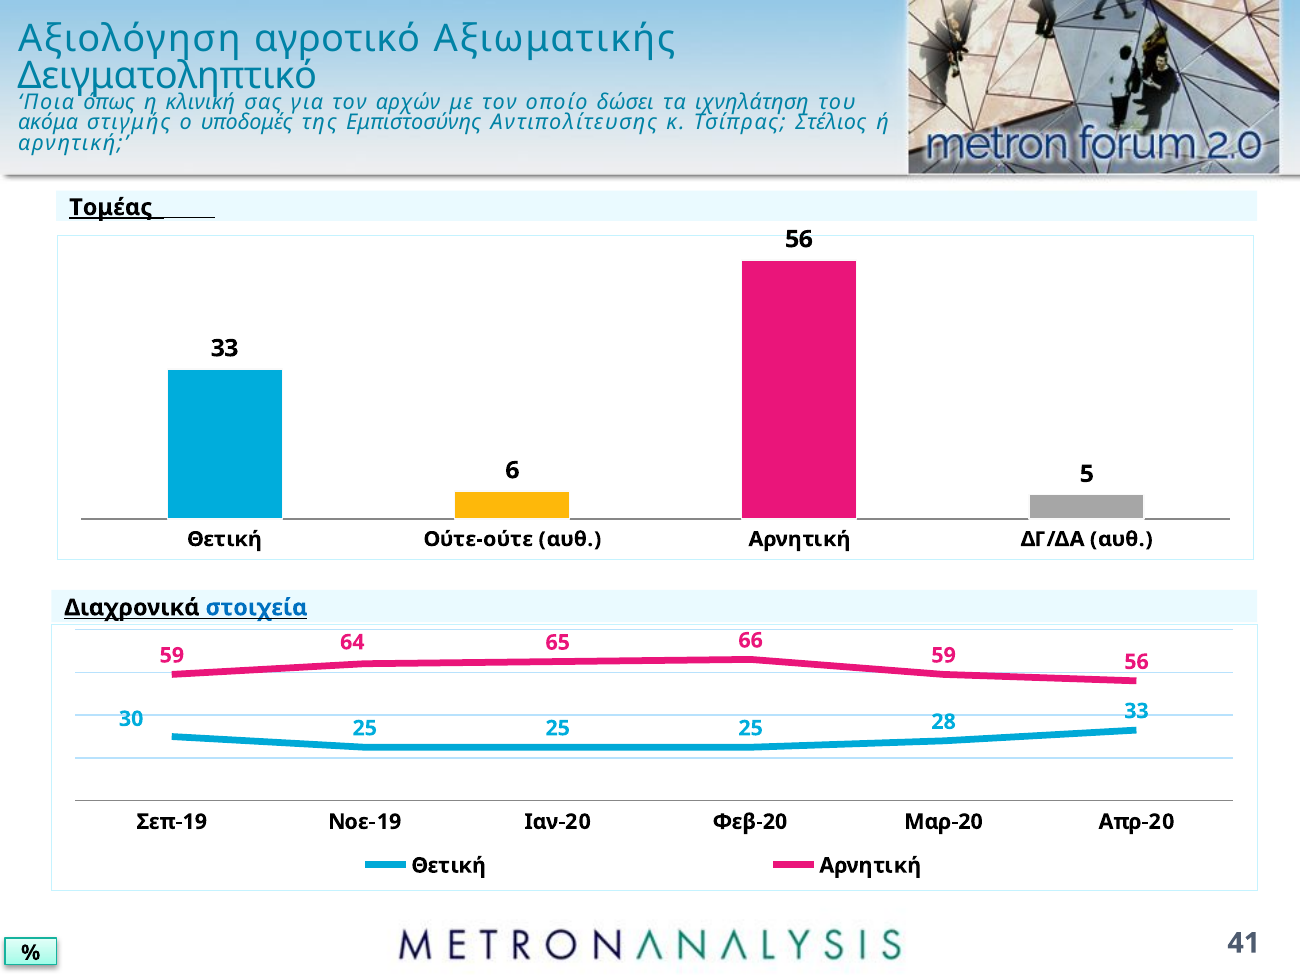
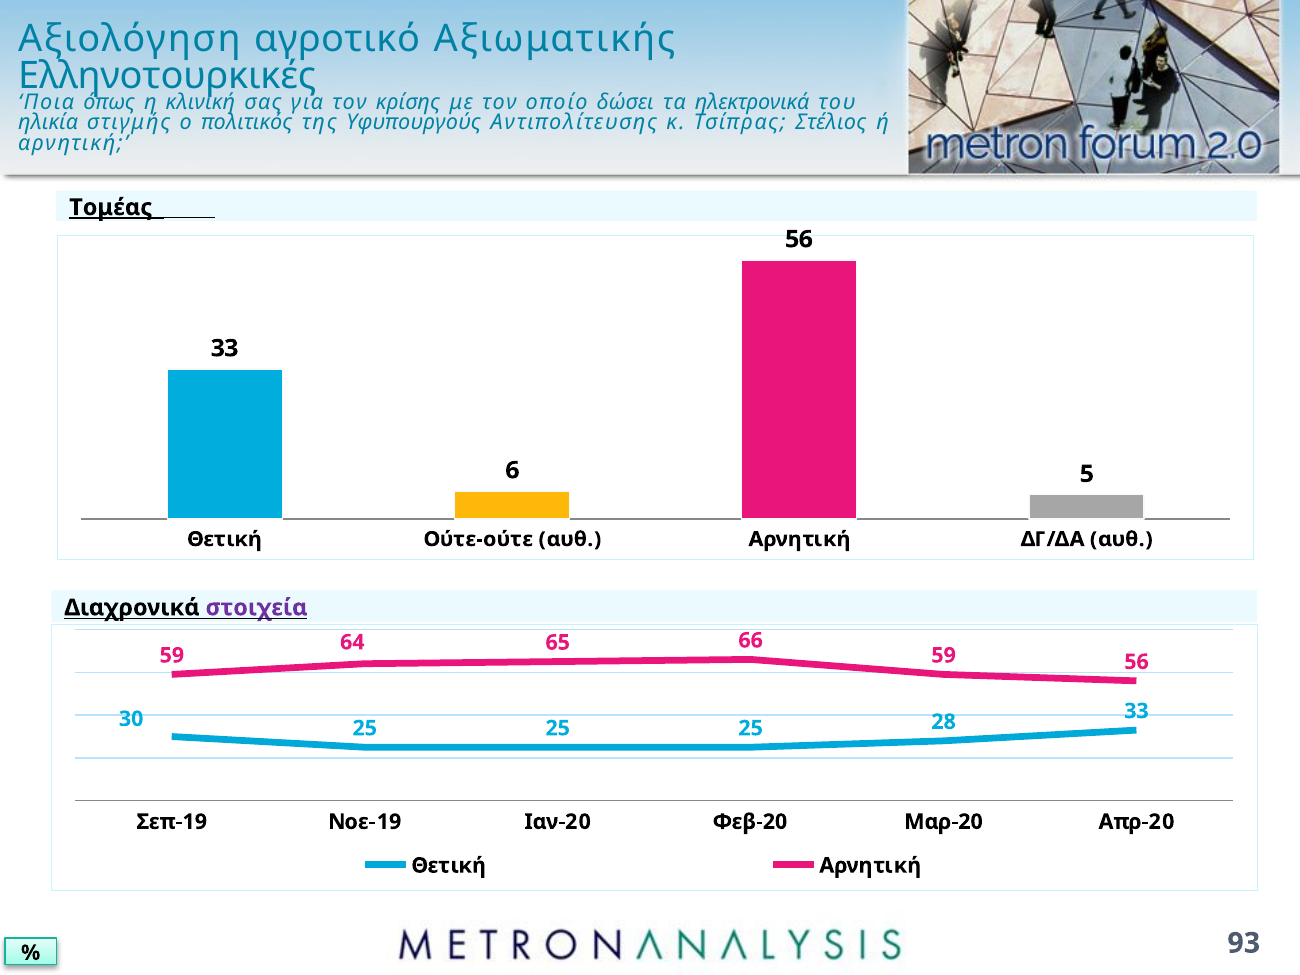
Δειγματοληπτικό: Δειγματοληπτικό -> Ελληνοτουρκικές (167, 76)
αρχών: αρχών -> κρίσης (408, 102)
ιχνηλάτηση: ιχνηλάτηση -> ηλεκτρονικά (752, 102)
ακόμα: ακόμα -> ηλικία (48, 123)
υποδομές: υποδομές -> πολιτικός (247, 123)
Εμπιστοσύνης: Εμπιστοσύνης -> Υφυπουργούς (414, 123)
στοιχεία colour: blue -> purple (256, 608)
41: 41 -> 93 (1244, 943)
